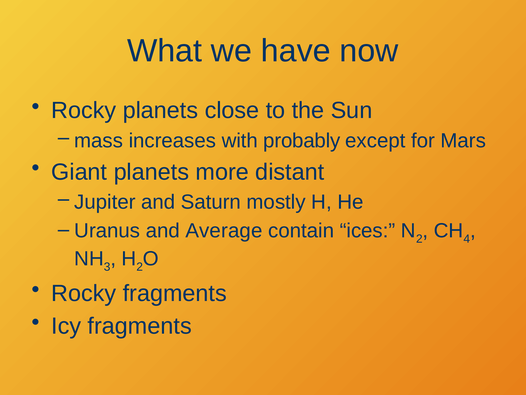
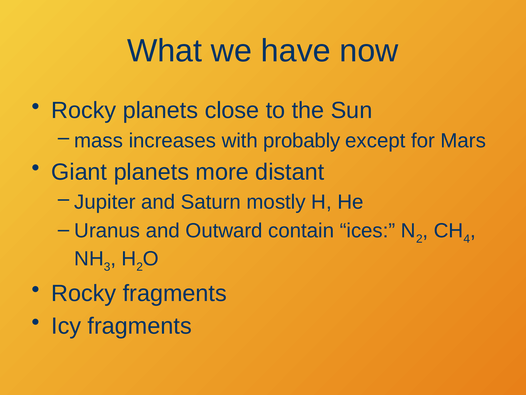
Average: Average -> Outward (224, 231)
